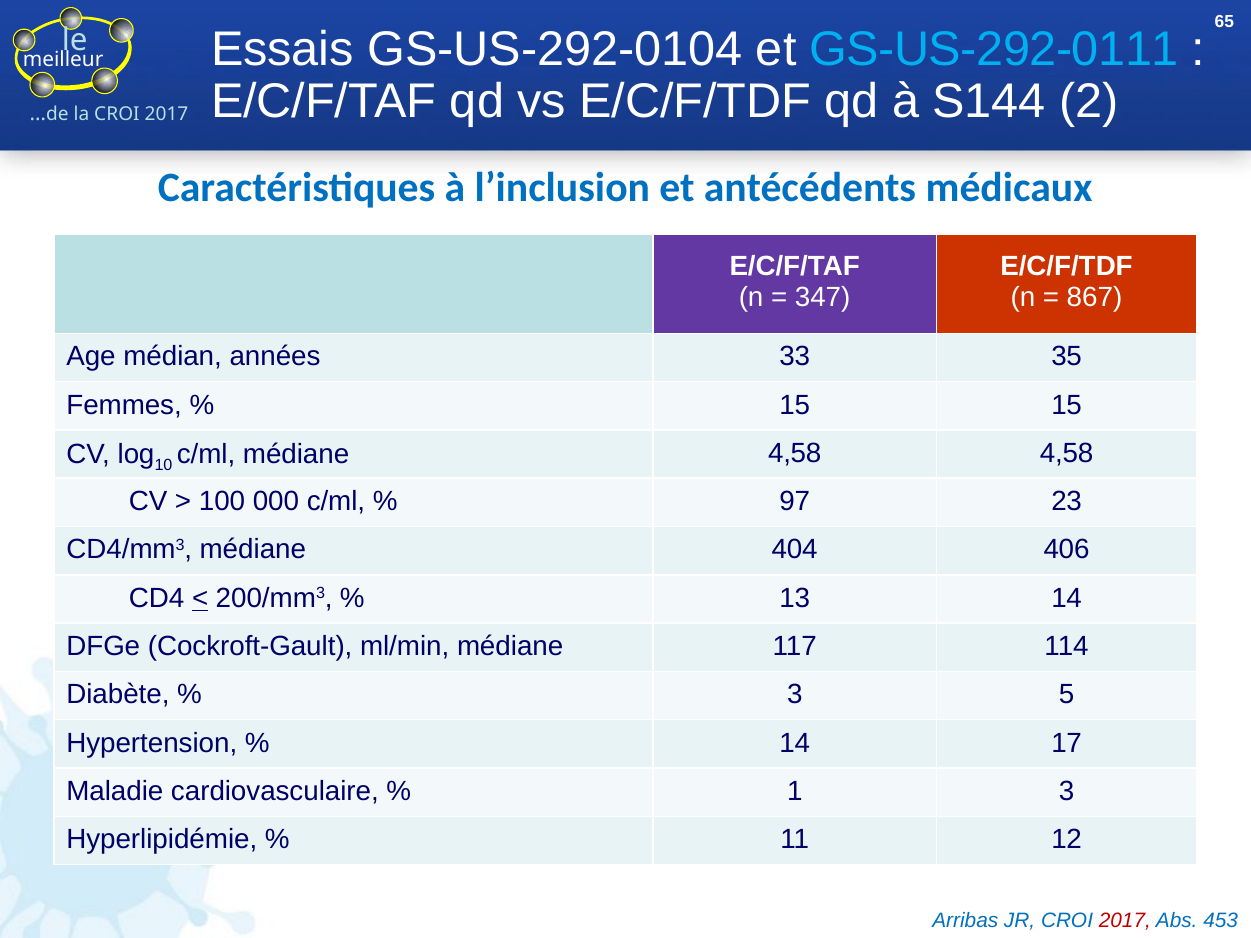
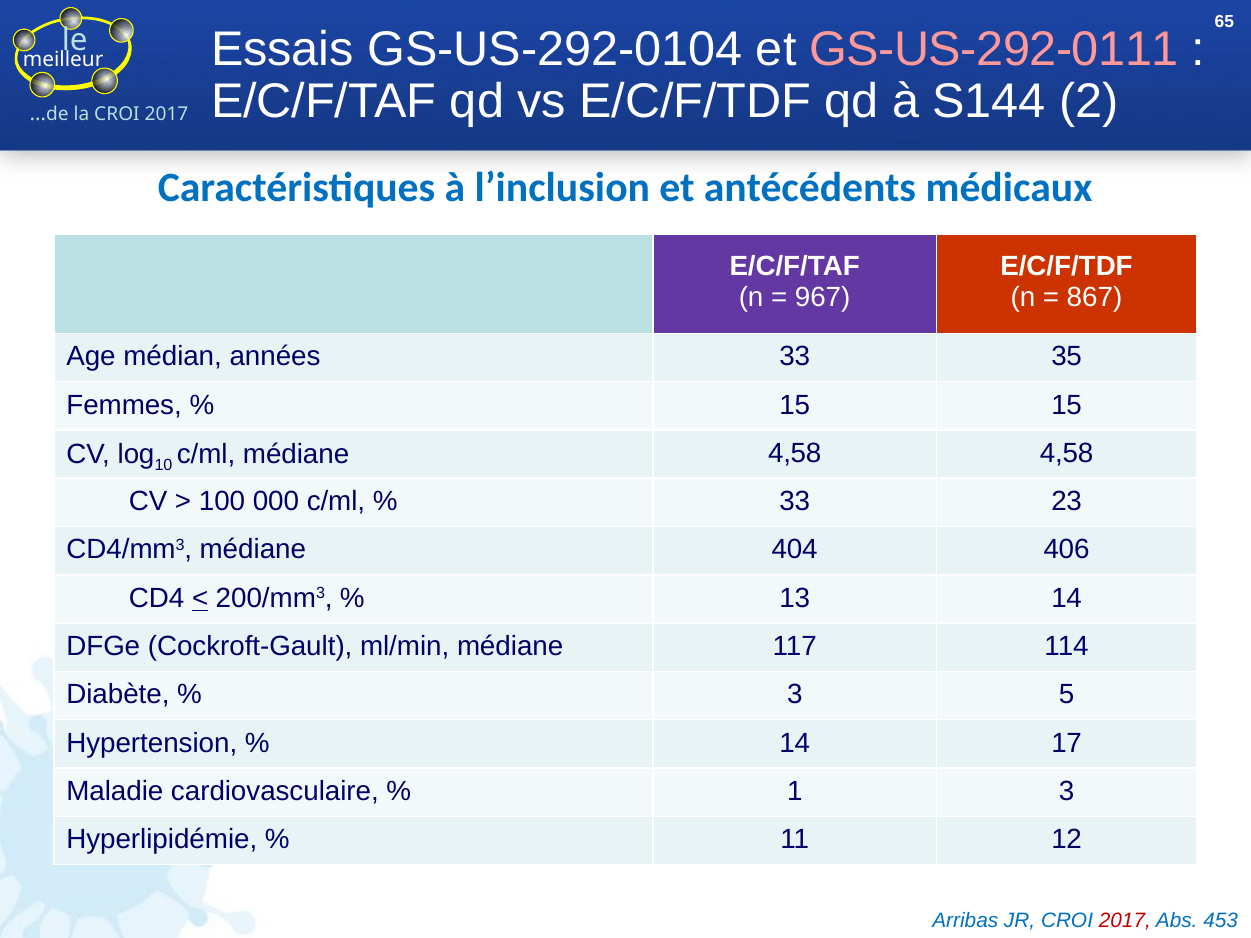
GS-US-292-0111 colour: light blue -> pink (994, 49)
347: 347 -> 967 (823, 297)
97: 97 -> 33 (795, 502)
